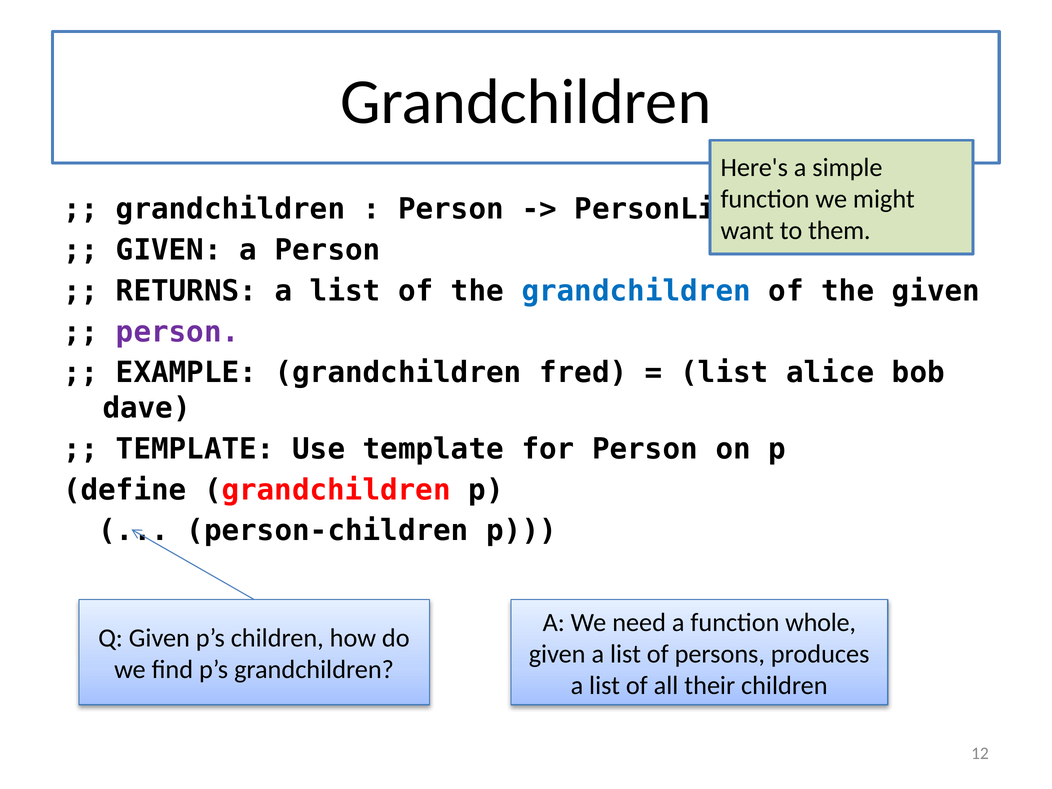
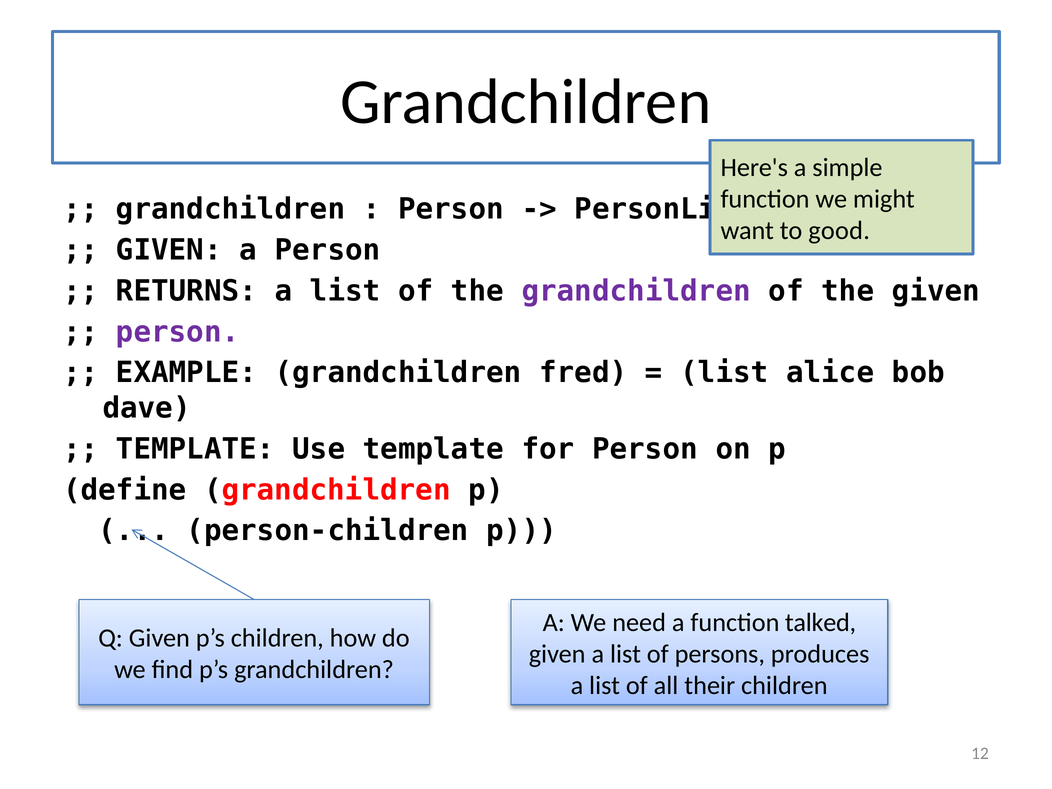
them: them -> good (839, 231)
grandchildren colour: blue -> purple (636, 291)
whole: whole -> talked (821, 622)
